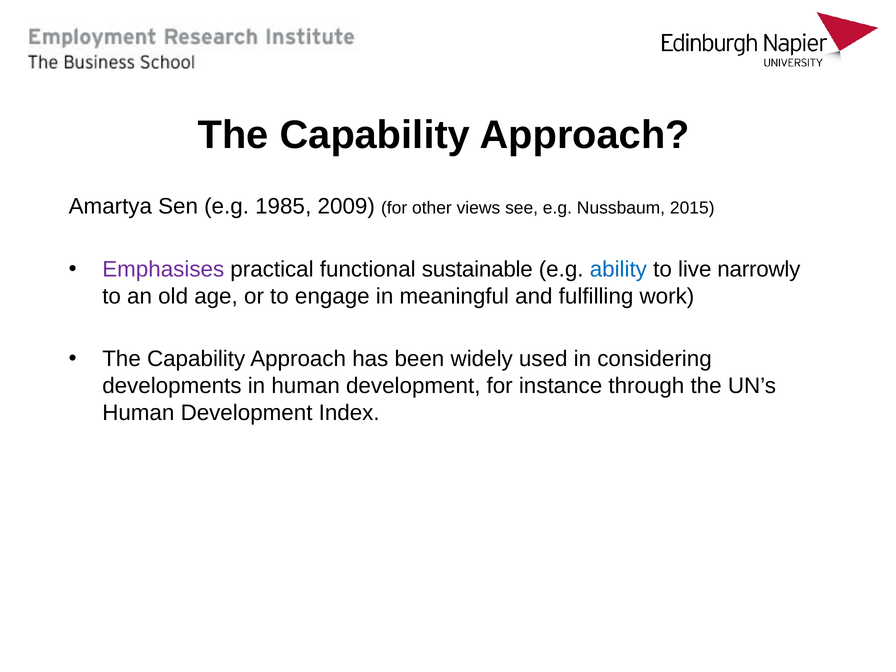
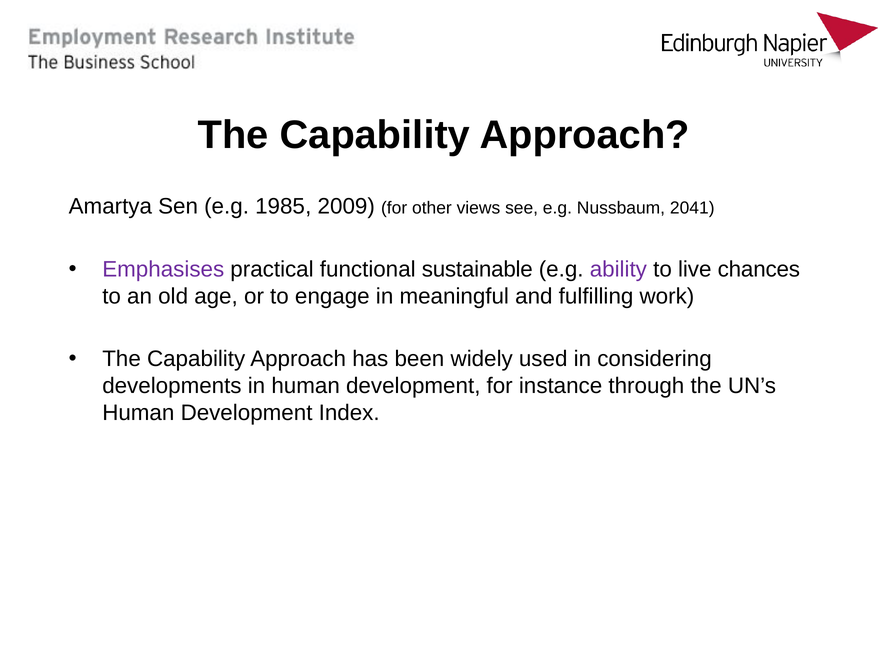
2015: 2015 -> 2041 (692, 208)
ability colour: blue -> purple (618, 269)
narrowly: narrowly -> chances (759, 269)
